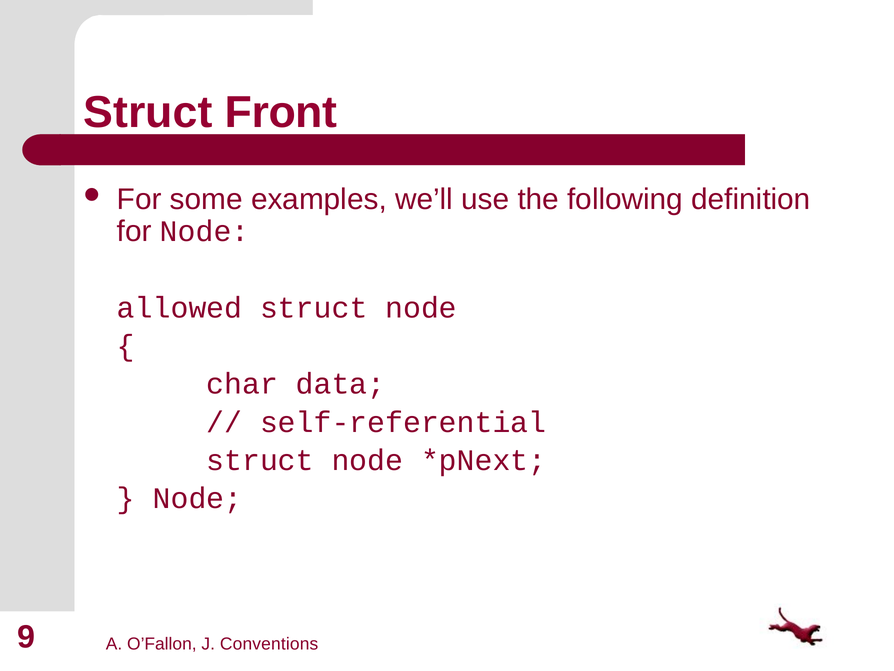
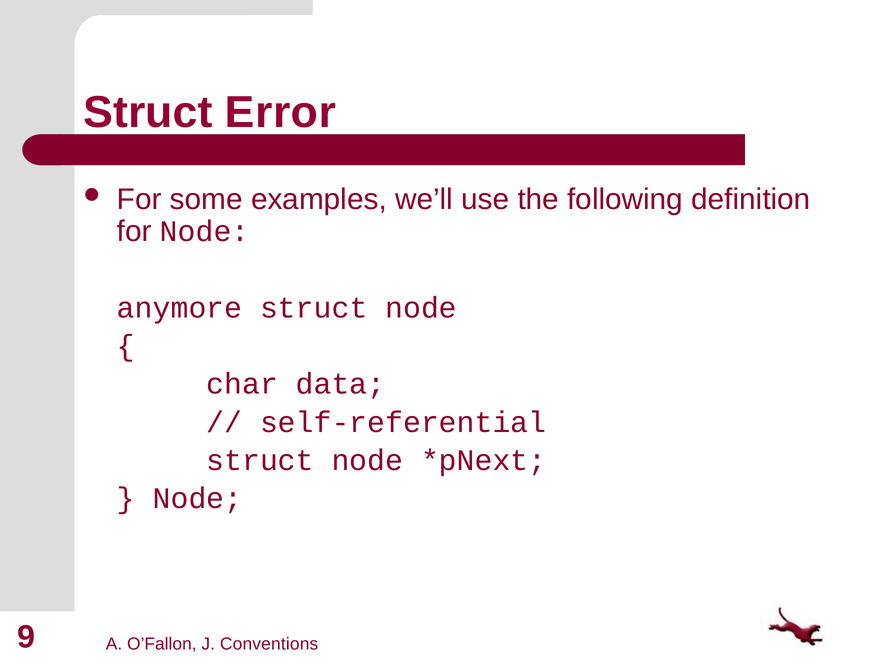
Front: Front -> Error (280, 113)
allowed: allowed -> anymore (180, 308)
